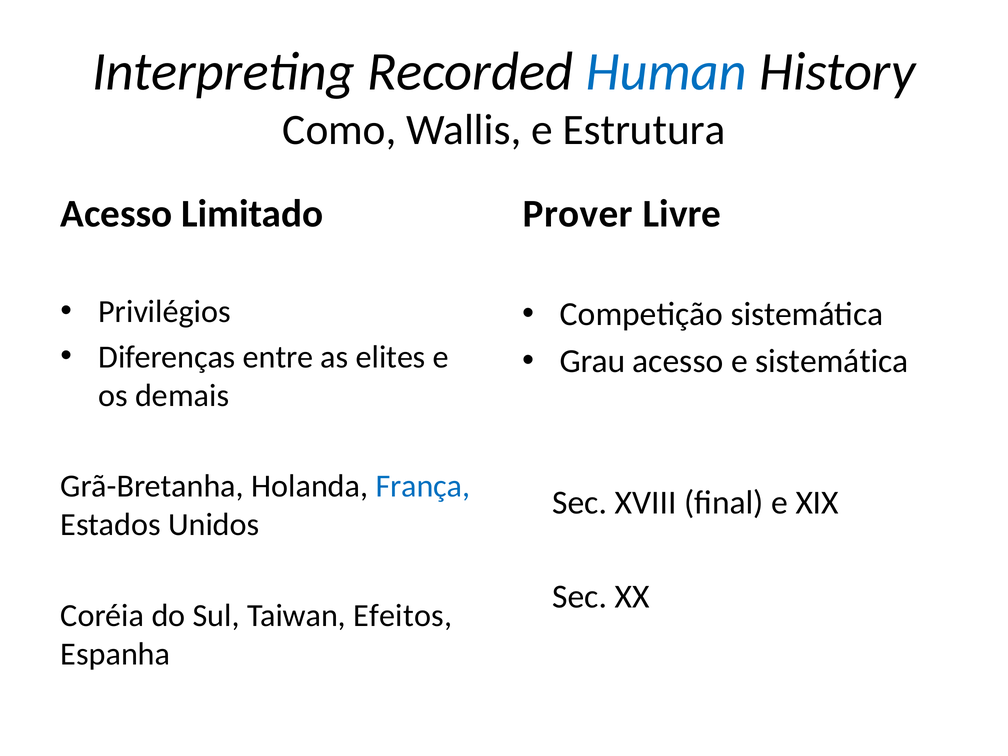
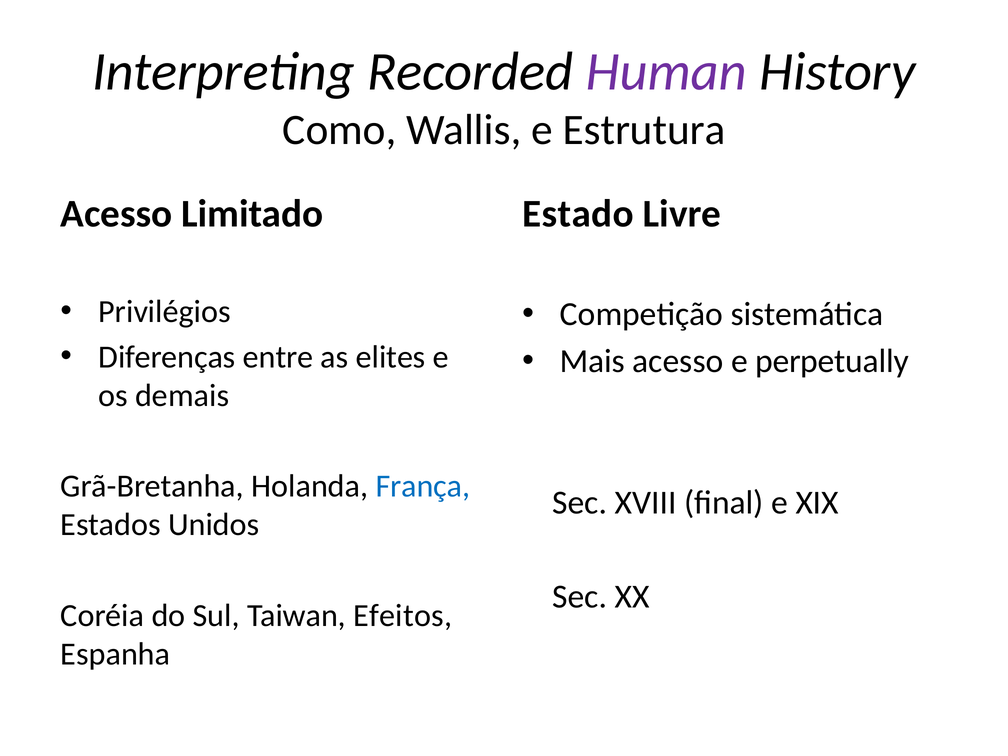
Human colour: blue -> purple (666, 72)
Prover: Prover -> Estado (578, 214)
Grau: Grau -> Mais (592, 361)
e sistemática: sistemática -> perpetually (832, 361)
